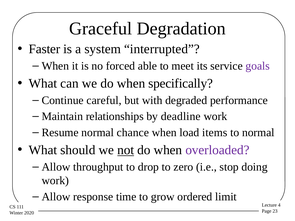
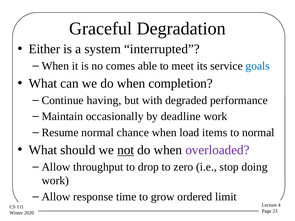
Faster: Faster -> Either (44, 49)
forced: forced -> comes (120, 66)
goals colour: purple -> blue (258, 66)
specifically: specifically -> completion (181, 84)
careful: careful -> having (104, 100)
relationships: relationships -> occasionally (115, 117)
